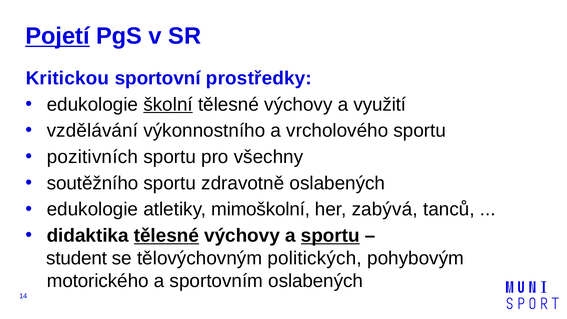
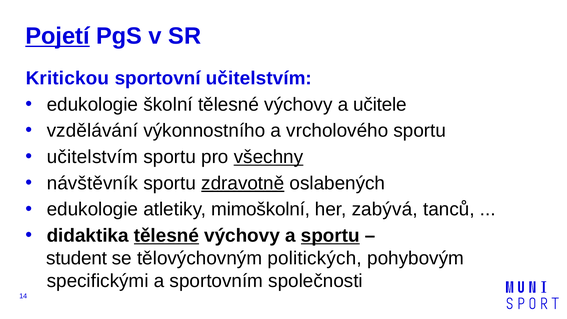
sportovní prostředky: prostředky -> učitelstvím (259, 78)
školní underline: present -> none (168, 104)
využití: využití -> učitele (380, 104)
pozitivních: pozitivních -> učitelstvím (92, 157)
všechny underline: none -> present (268, 157)
soutěžního: soutěžního -> návštěvník (92, 183)
zdravotně underline: none -> present (243, 183)
motorického: motorického -> specifickými (98, 281)
sportovním oslabených: oslabených -> společnosti (316, 281)
